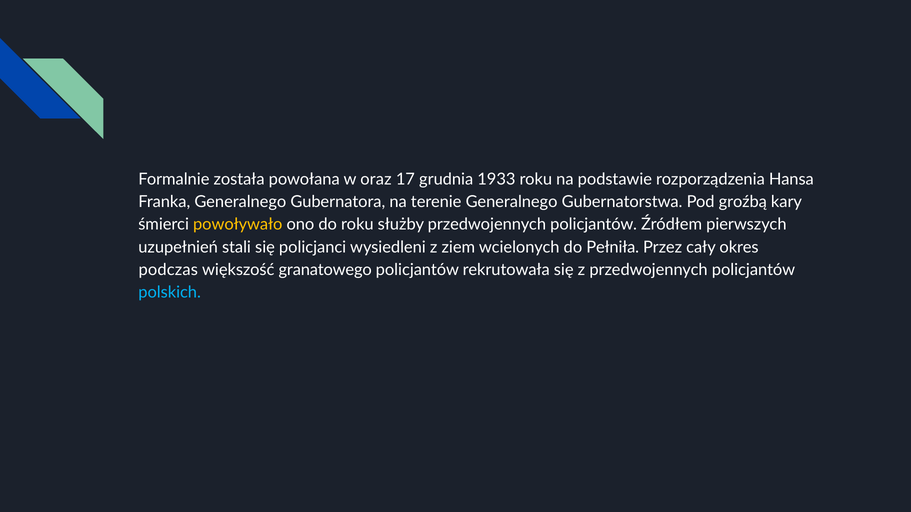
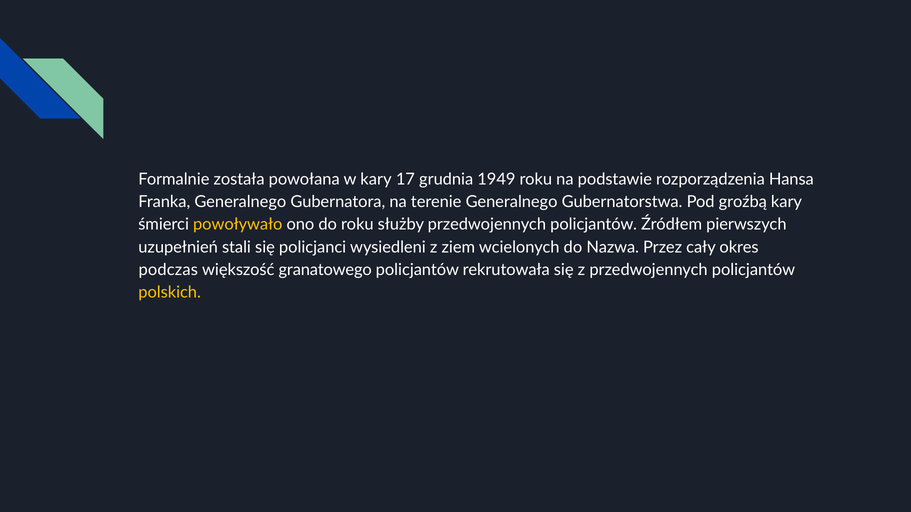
w oraz: oraz -> kary (376, 179)
1933: 1933 -> 1949 (496, 179)
Pełniła: Pełniła -> Nazwa (613, 247)
polskich colour: light blue -> yellow (170, 293)
